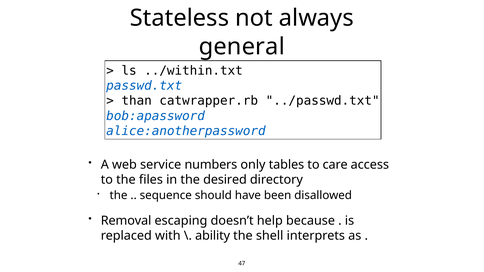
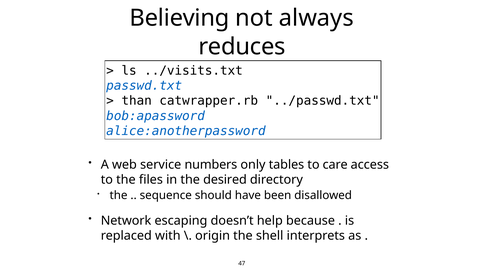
Stateless: Stateless -> Believing (180, 18)
general: general -> reduces (242, 47)
../within.txt: ../within.txt -> ../visits.txt (194, 71)
Removal: Removal -> Network (126, 221)
ability: ability -> origin (213, 236)
